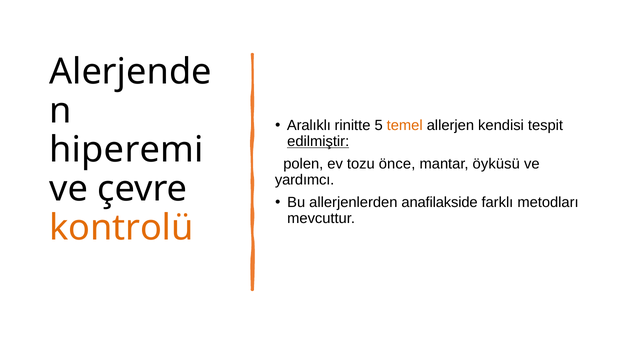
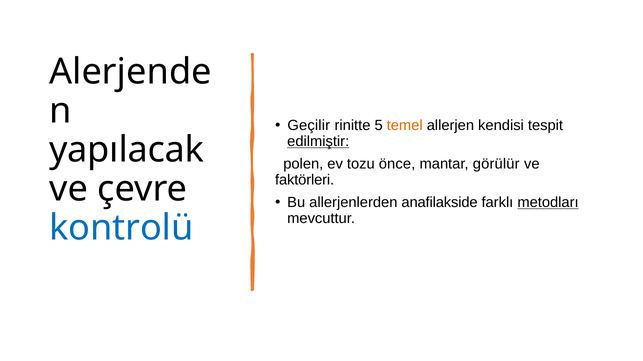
Aralıklı: Aralıklı -> Geçilir (309, 126)
hiperemi: hiperemi -> yapılacak (127, 150)
öyküsü: öyküsü -> görülür (496, 164)
yardımcı: yardımcı -> faktörleri (305, 180)
metodları underline: none -> present (548, 203)
kontrolü colour: orange -> blue (121, 228)
